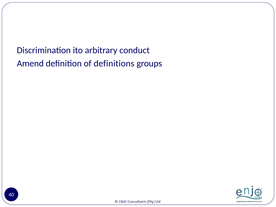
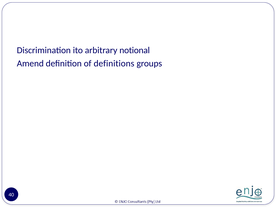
conduct: conduct -> notional (135, 50)
